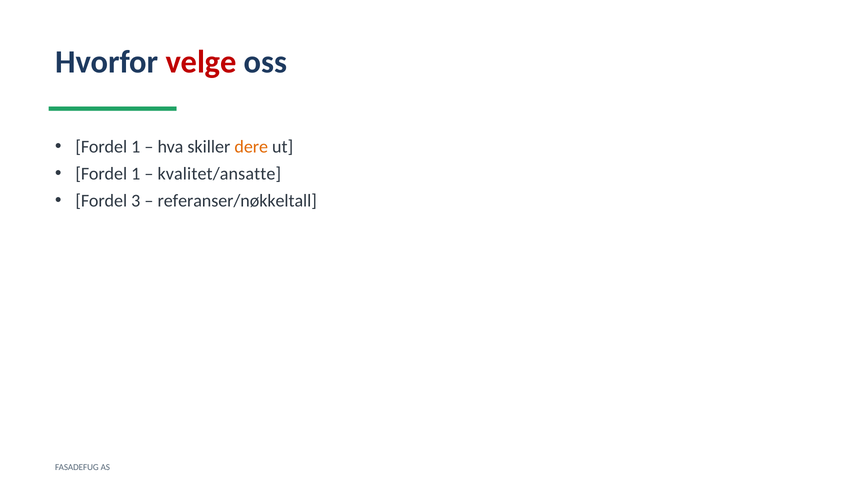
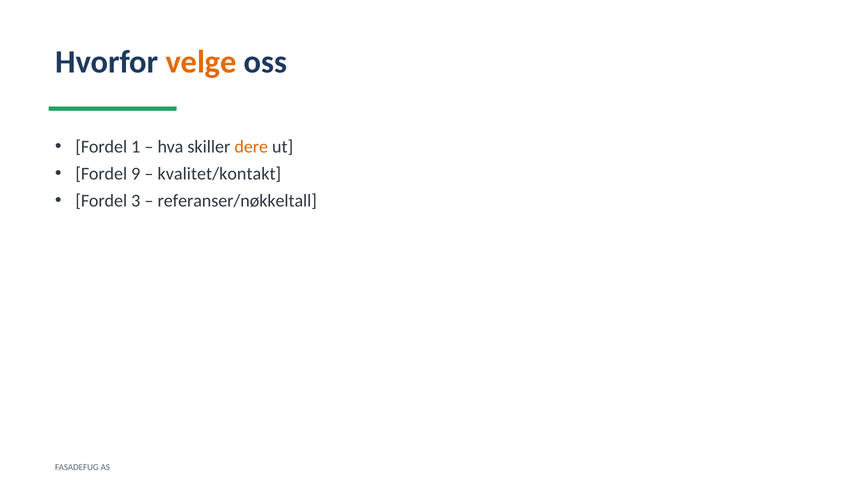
velge colour: red -> orange (201, 62)
1: 1 -> 9 (136, 174)
kvalitet/ansatte: kvalitet/ansatte -> kvalitet/kontakt (219, 174)
